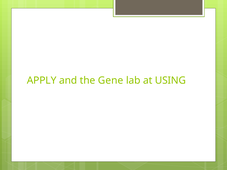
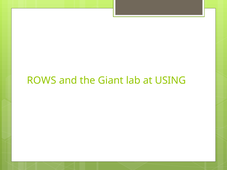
APPLY: APPLY -> ROWS (42, 81)
Gene: Gene -> Giant (111, 81)
